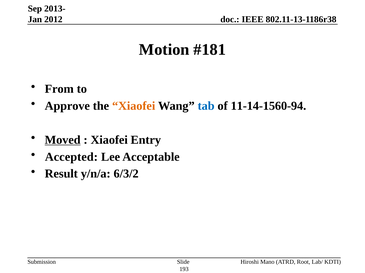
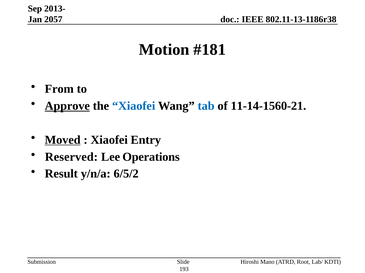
2012: 2012 -> 2057 (53, 19)
Approve underline: none -> present (67, 106)
Xiaofei colour: orange -> blue (134, 106)
11-14-1560-94: 11-14-1560-94 -> 11-14-1560-21 (268, 106)
Accepted: Accepted -> Reserved (71, 157)
Acceptable: Acceptable -> Operations (151, 157)
6/3/2: 6/3/2 -> 6/5/2 (126, 174)
